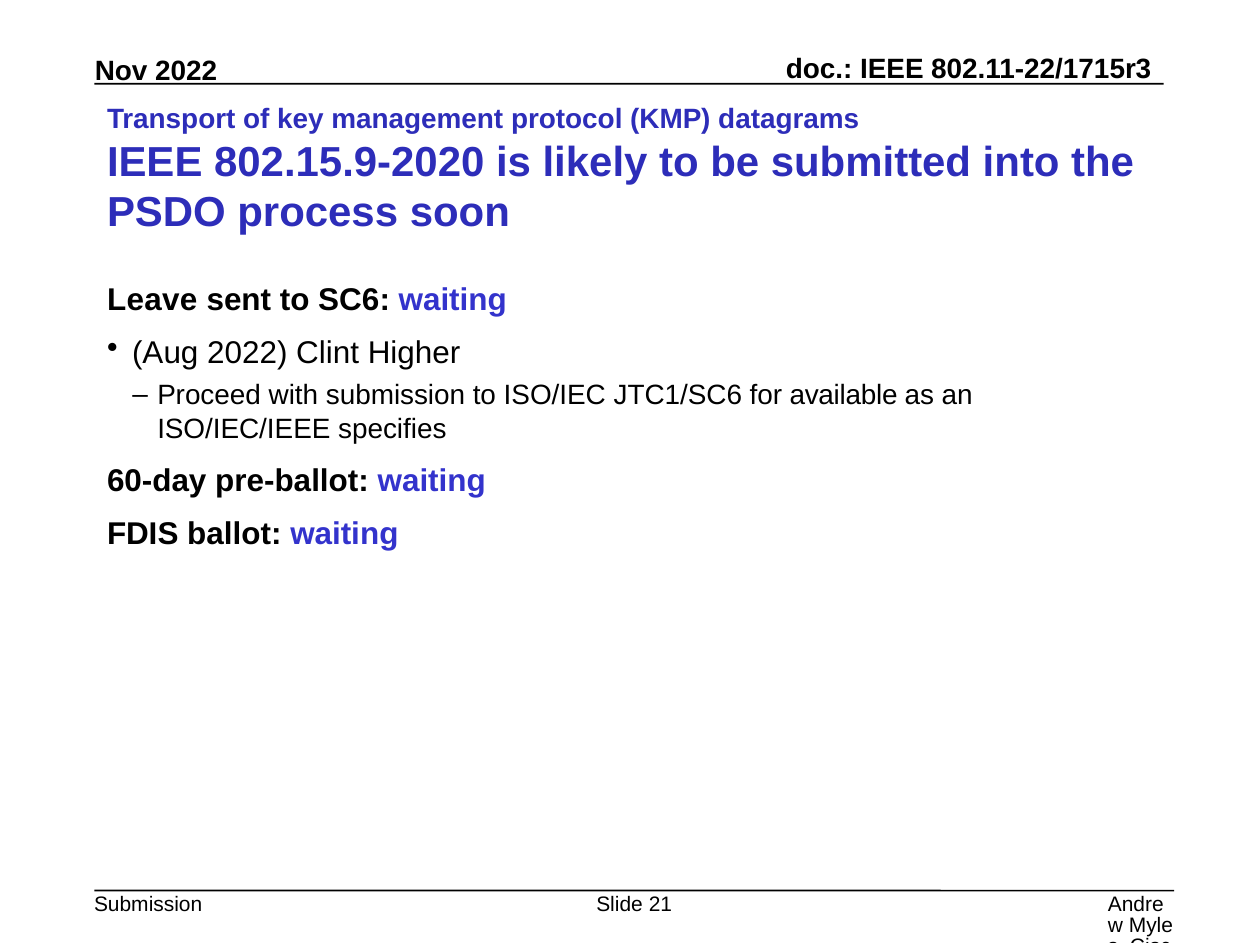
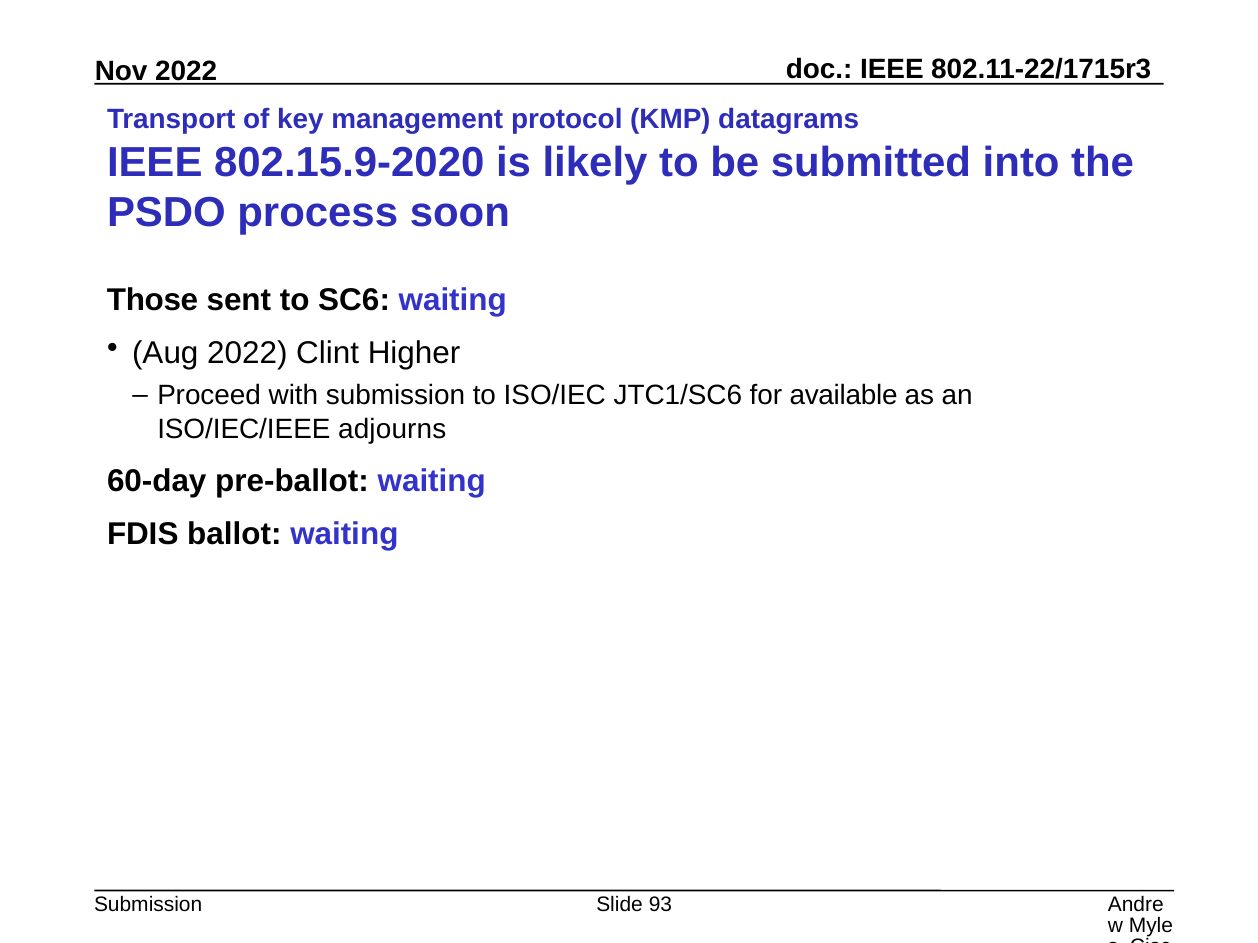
Leave: Leave -> Those (153, 300)
specifies: specifies -> adjourns (392, 429)
21: 21 -> 93 (660, 905)
